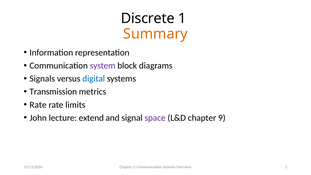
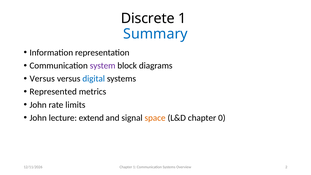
Summary colour: orange -> blue (155, 34)
Signals: Signals -> Versus (42, 79)
Transmission: Transmission -> Represented (53, 92)
Rate: Rate -> John (38, 105)
space colour: purple -> orange (155, 118)
9: 9 -> 0 (222, 118)
